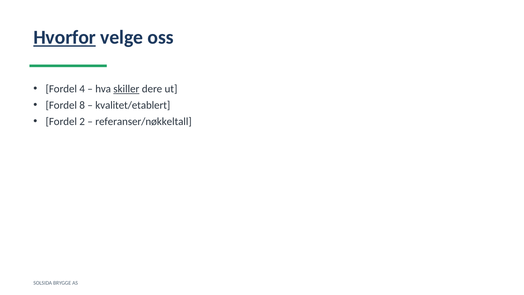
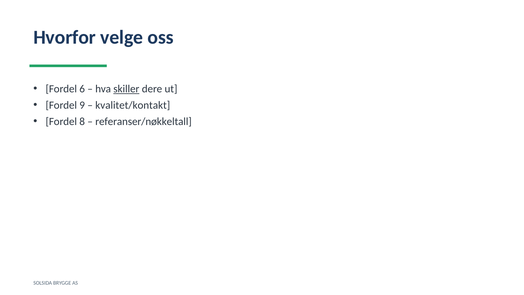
Hvorfor underline: present -> none (65, 37)
4: 4 -> 6 (82, 89)
8: 8 -> 9 (82, 105)
kvalitet/etablert: kvalitet/etablert -> kvalitet/kontakt (133, 105)
2: 2 -> 8 (82, 122)
